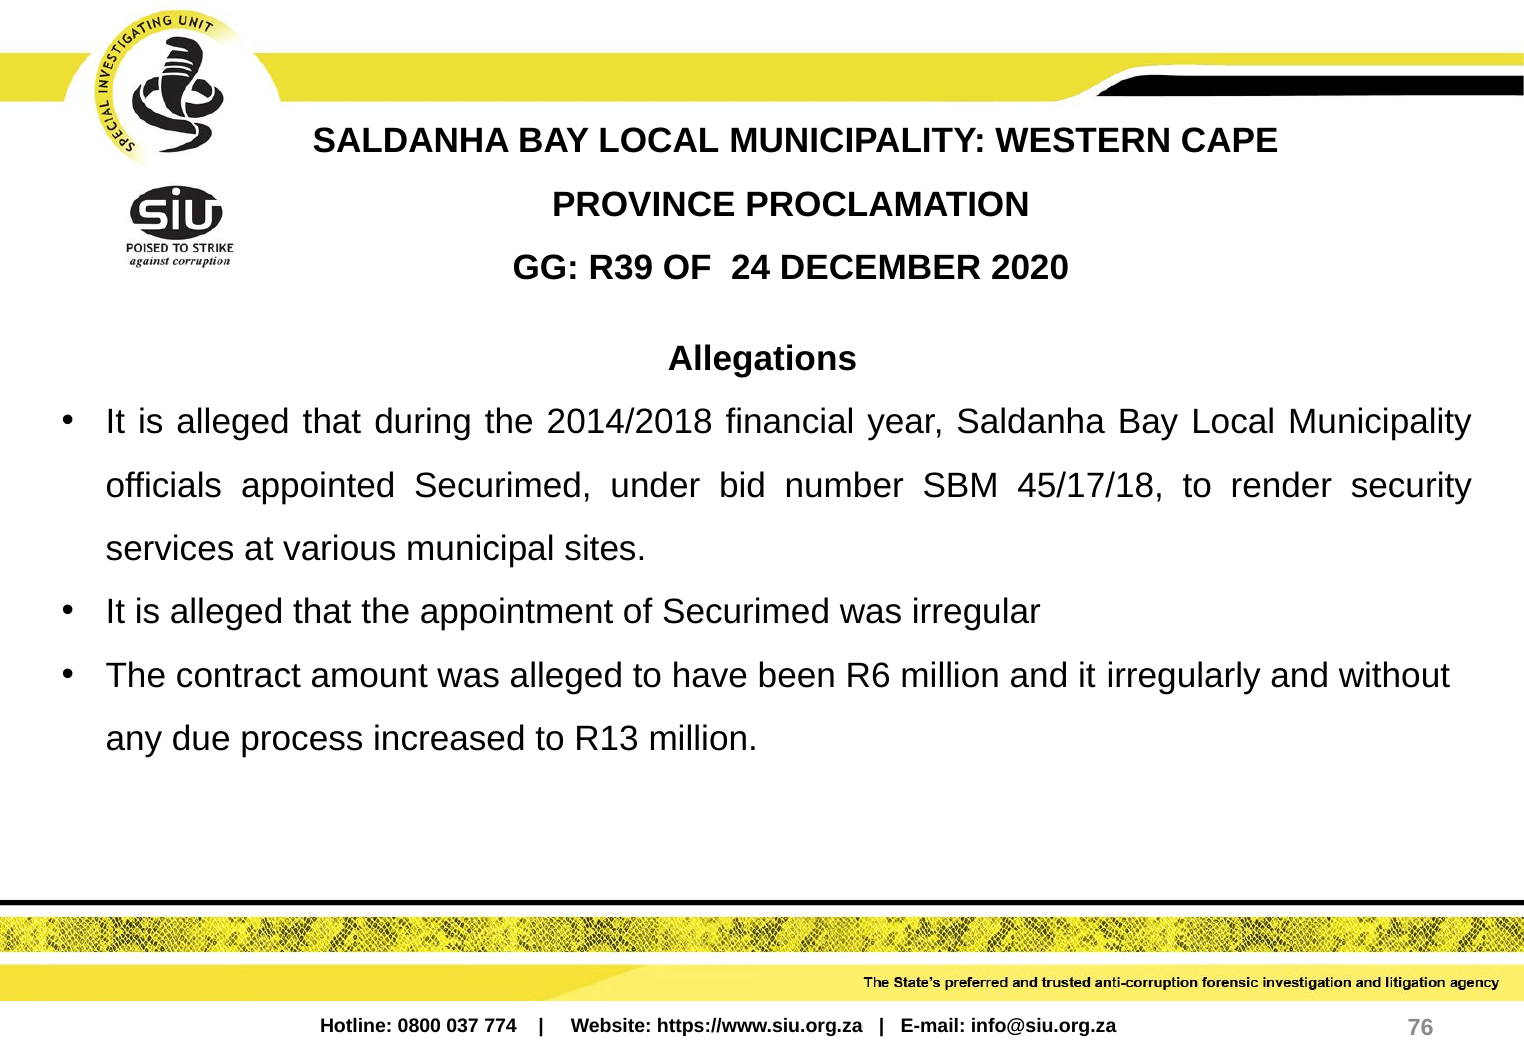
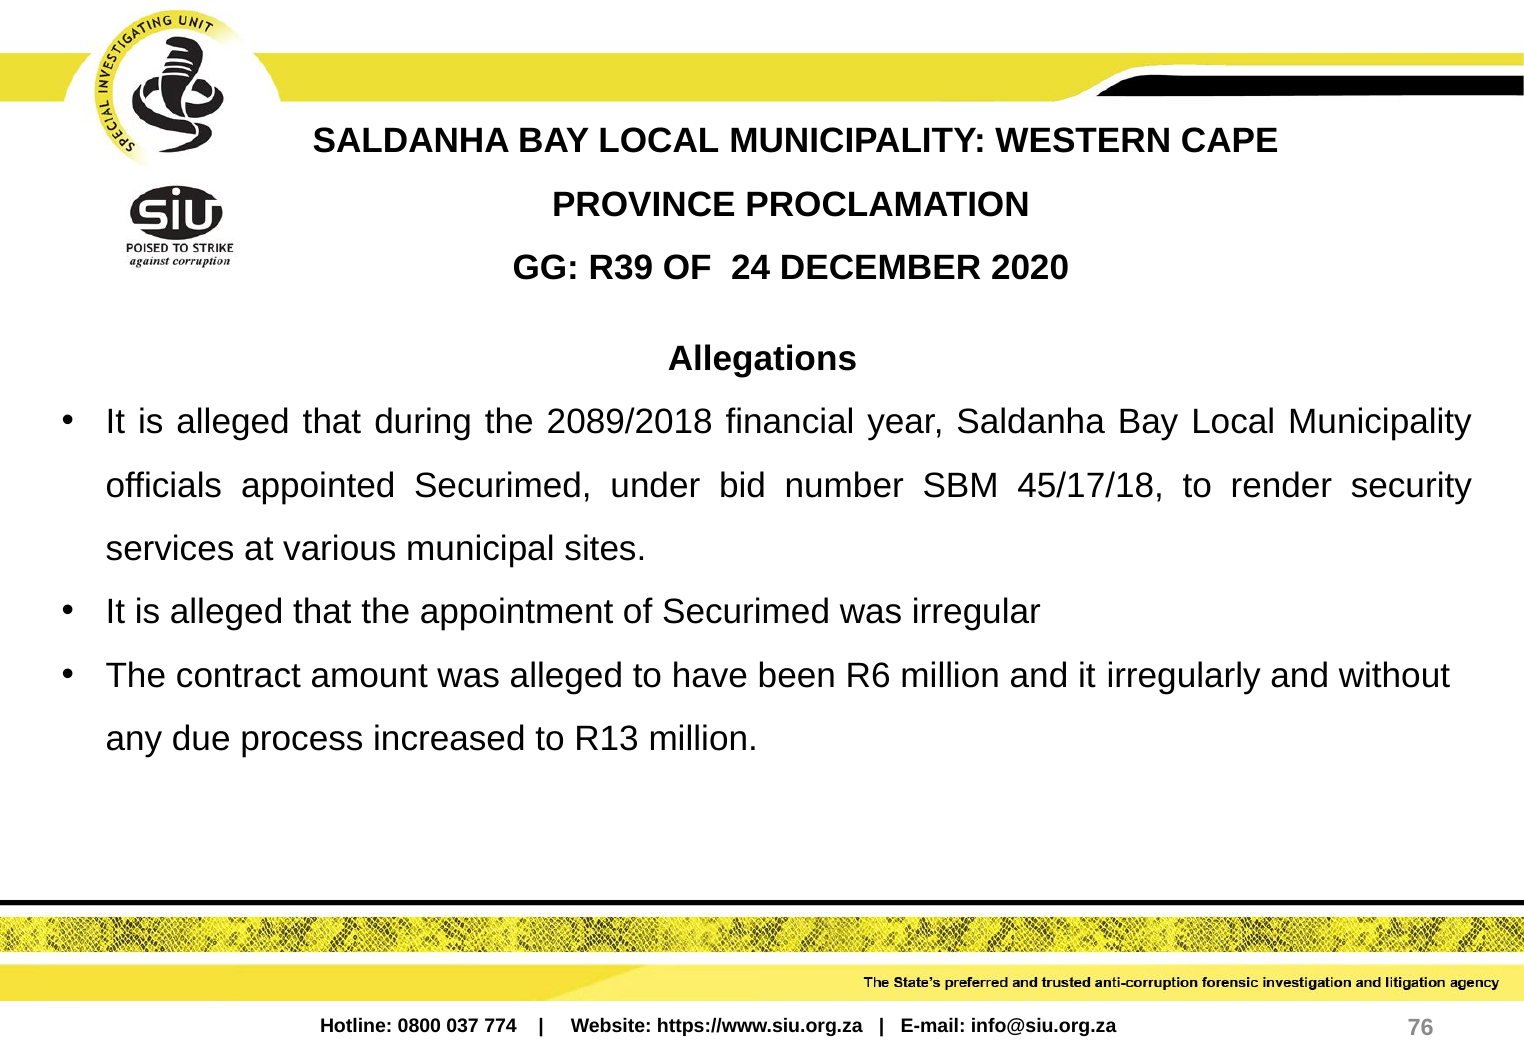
2014/2018: 2014/2018 -> 2089/2018 (630, 422)
